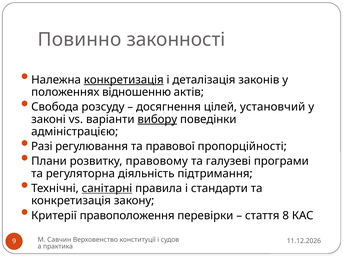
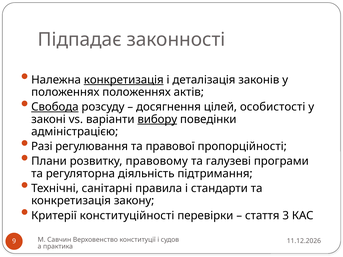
Повинно: Повинно -> Підпадає (80, 40)
положеннях відношенню: відношенню -> положеннях (137, 92)
Свобода underline: none -> present (55, 107)
установчий: установчий -> особистості (273, 107)
санітарні underline: present -> none (107, 189)
правоположення: правоположення -> конституційності (127, 216)
8: 8 -> 3 (286, 216)
